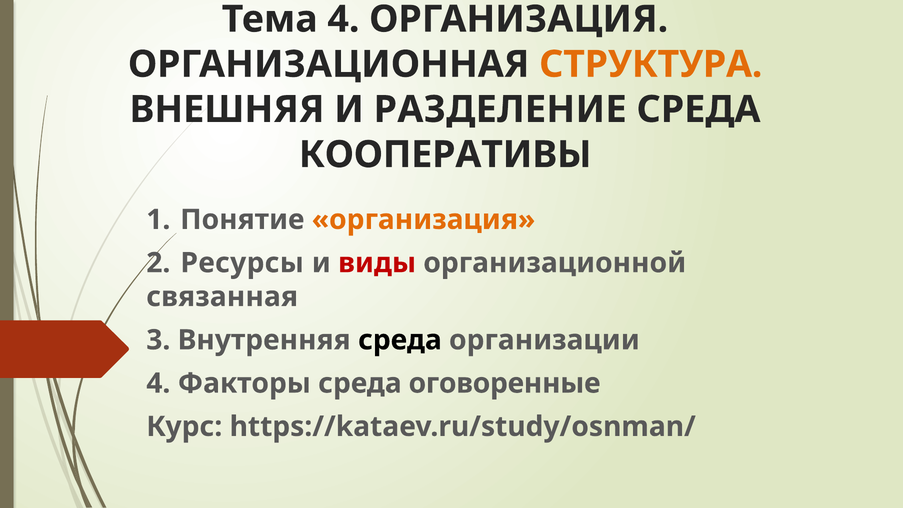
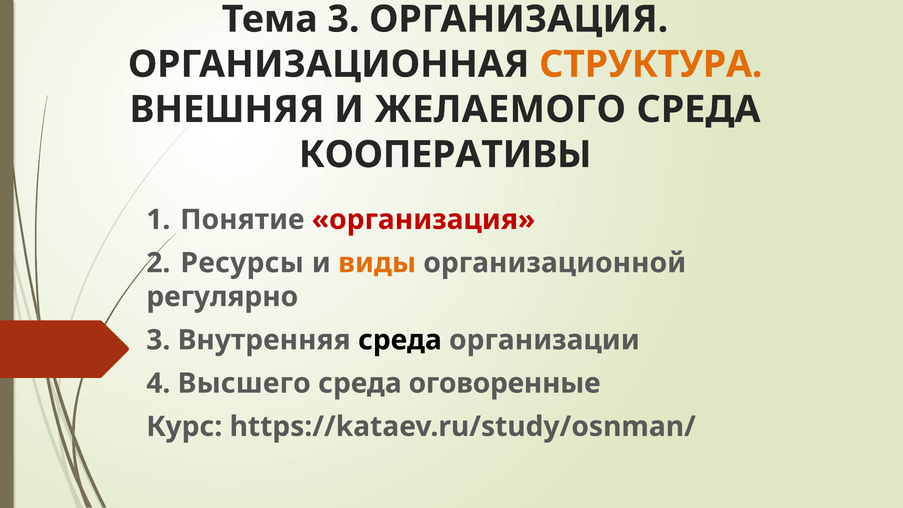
Тема 4: 4 -> 3 (343, 19)
РАЗДЕЛЕНИЕ: РАЗДЕЛЕНИЕ -> ЖЕЛАЕМОГО (500, 110)
организация colour: orange -> red (424, 220)
виды colour: red -> orange (377, 263)
связанная: связанная -> регулярно (222, 297)
Факторы: Факторы -> Высшего (244, 383)
